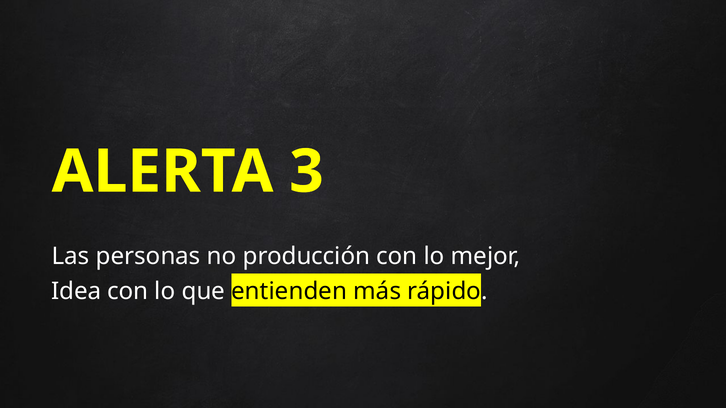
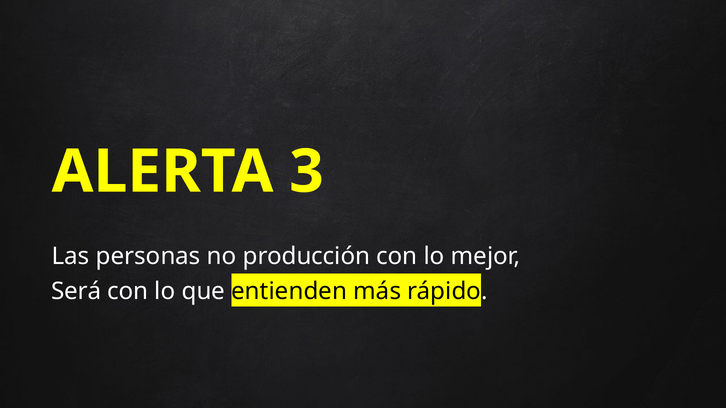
Idea: Idea -> Será (76, 292)
